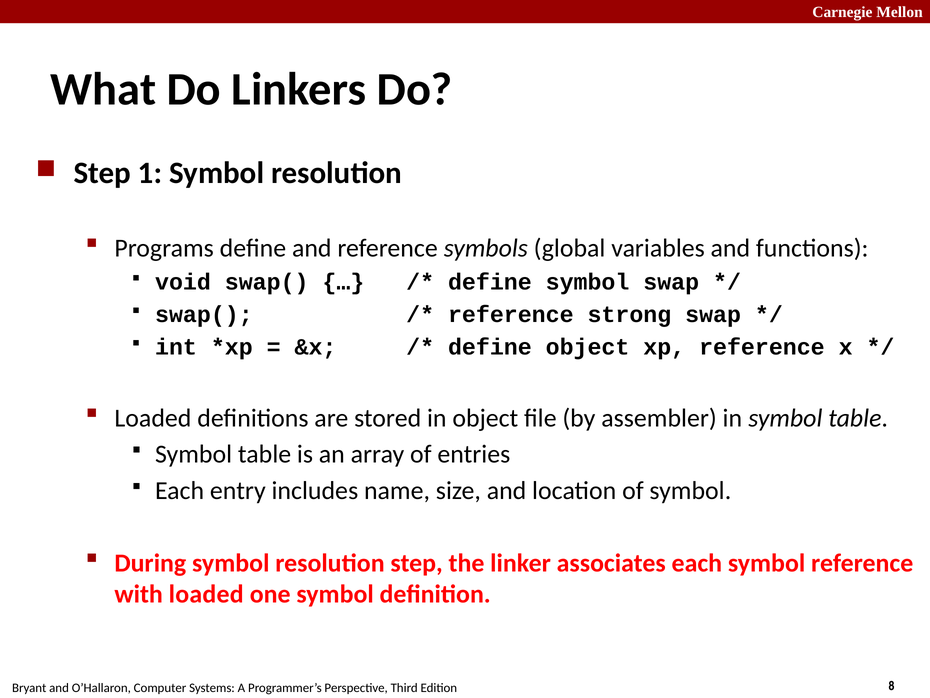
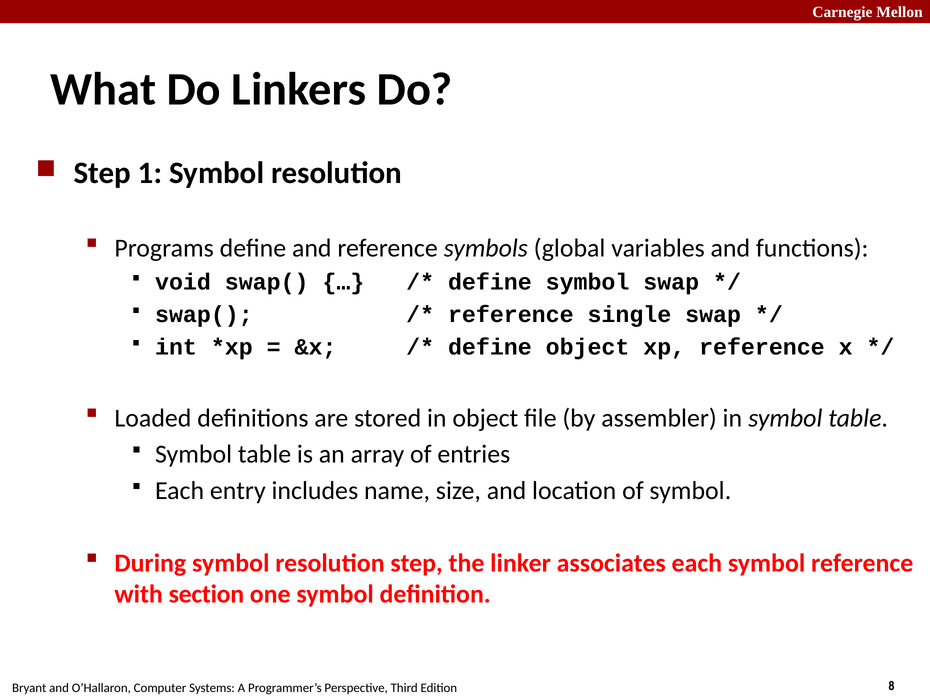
strong: strong -> single (629, 314)
with loaded: loaded -> section (206, 594)
